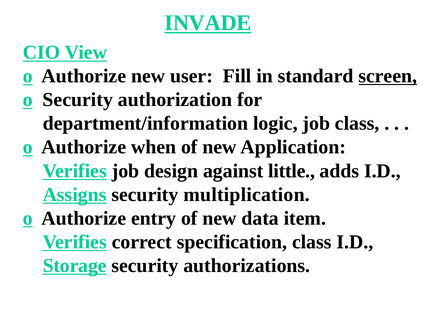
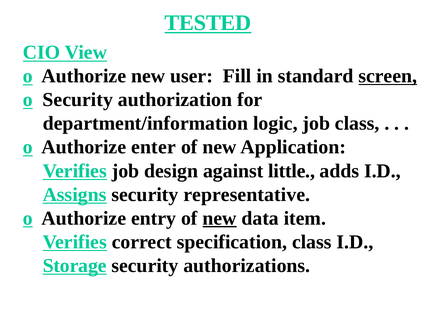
INVADE: INVADE -> TESTED (208, 23)
when: when -> enter (154, 147)
multiplication: multiplication -> representative (247, 195)
new underline: none -> present (220, 219)
